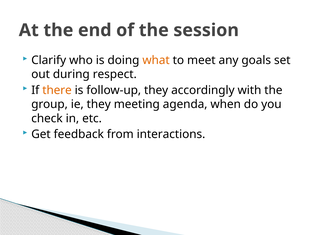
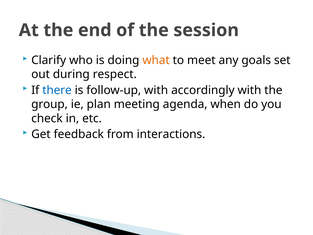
there colour: orange -> blue (57, 90)
follow-up they: they -> with (156, 90)
ie they: they -> plan (99, 104)
